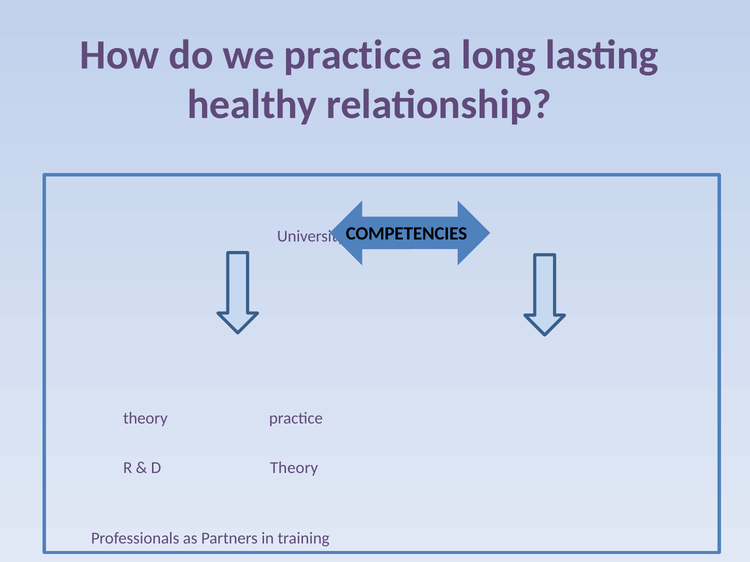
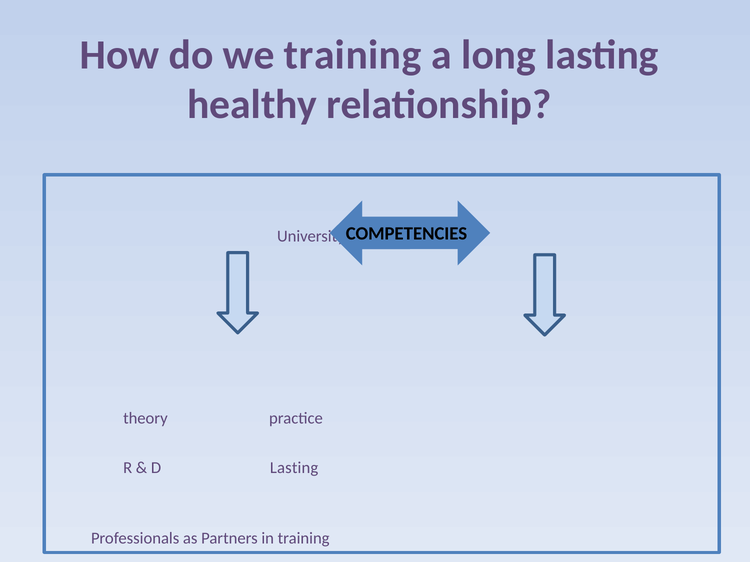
we practice: practice -> training (353, 55)
D Theory: Theory -> Lasting (294, 468)
